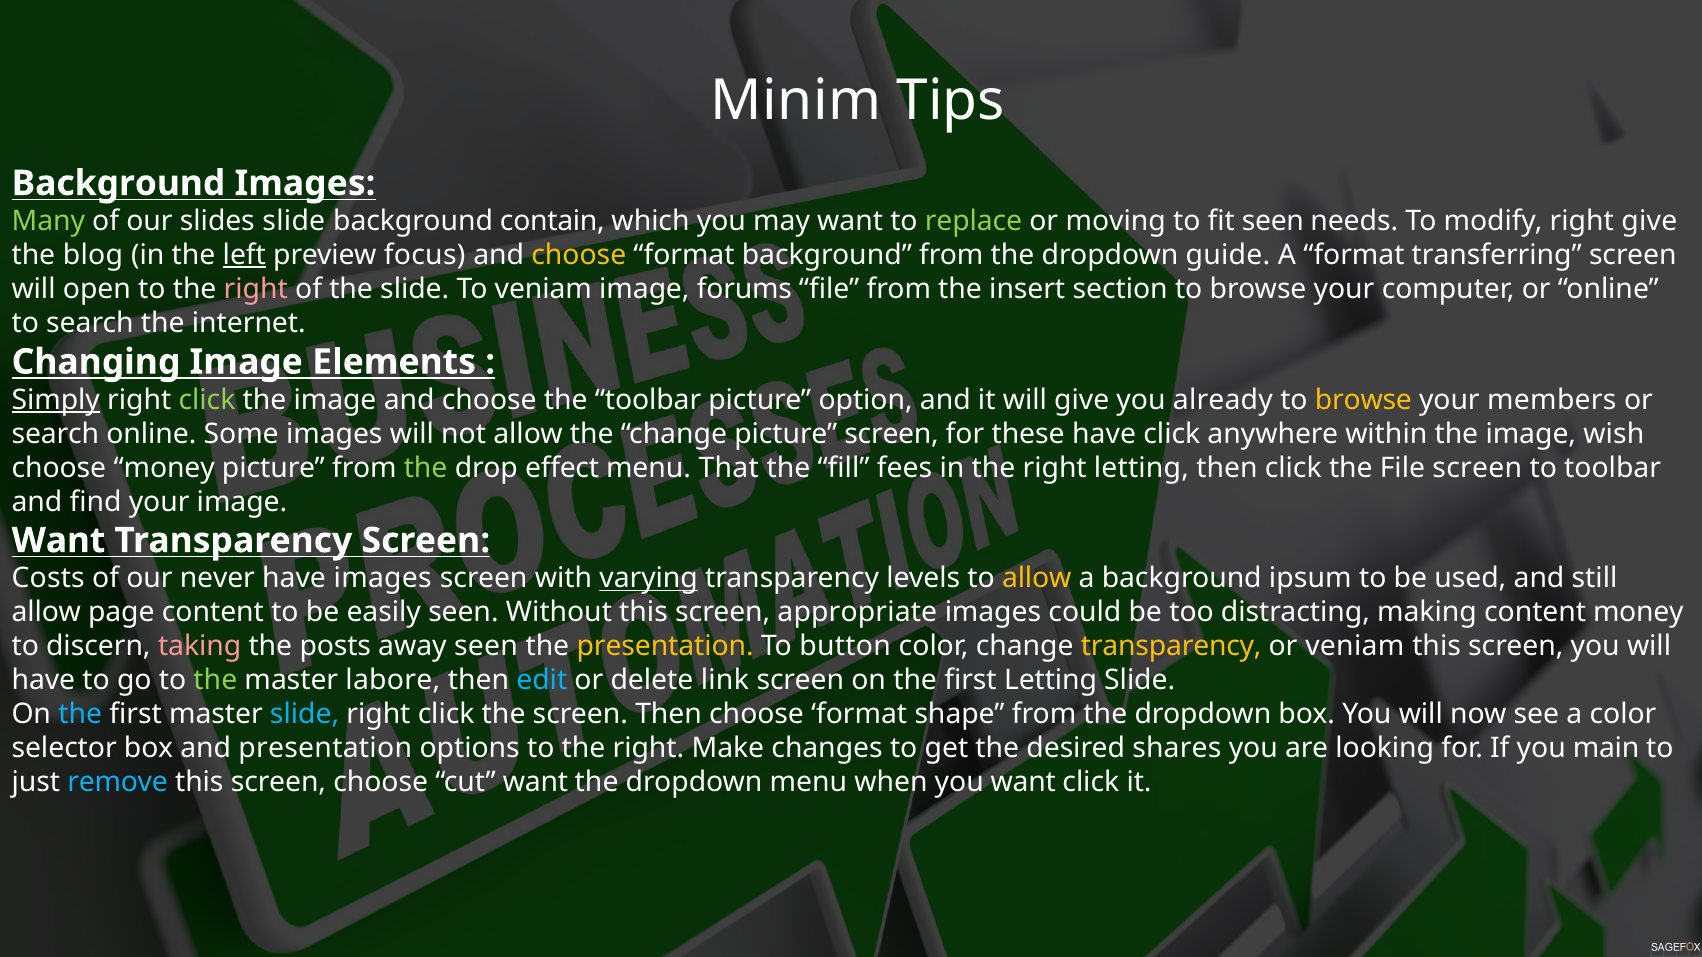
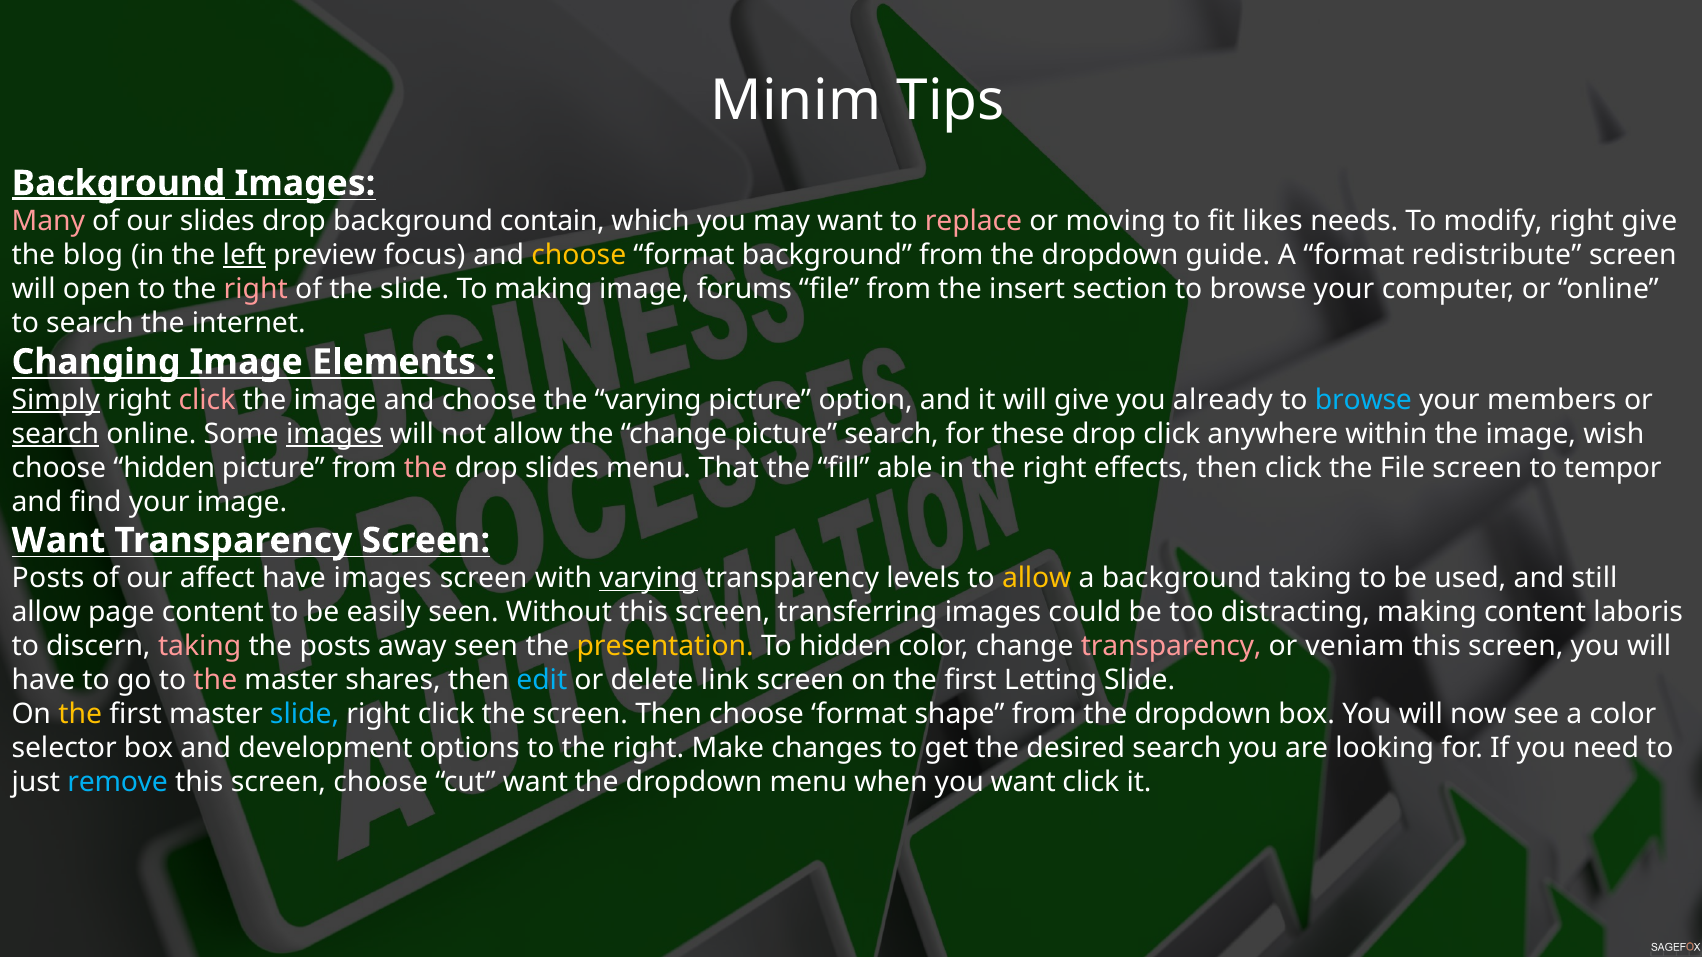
Background underline: none -> present (118, 183)
Many colour: light green -> pink (48, 221)
slides slide: slide -> drop (294, 221)
replace colour: light green -> pink (974, 221)
fit seen: seen -> likes (1273, 221)
transferring: transferring -> redistribute (1497, 255)
To veniam: veniam -> making (543, 289)
click colour: light green -> pink (207, 400)
the toolbar: toolbar -> varying (648, 400)
browse colour: yellow -> light blue (1363, 400)
search underline: none -> present (55, 434)
images underline: none -> present (334, 434)
picture screen: screen -> search (892, 434)
these have: have -> drop (1104, 434)
choose money: money -> hidden (164, 468)
the colour: light green -> pink (426, 468)
drop effect: effect -> slides (562, 468)
fees: fees -> able (905, 468)
right letting: letting -> effects (1142, 468)
to toolbar: toolbar -> tempor (1613, 468)
Costs: Costs -> Posts (48, 578)
never: never -> affect (217, 578)
background ipsum: ipsum -> taking (1310, 578)
appropriate: appropriate -> transferring (857, 613)
content money: money -> laboris (1638, 613)
To button: button -> hidden (845, 647)
transparency colour: yellow -> pink (1171, 647)
the colour: light green -> pink (215, 681)
labore: labore -> shares (393, 681)
the colour: light blue -> yellow (80, 715)
and presentation: presentation -> development (325, 749)
desired shares: shares -> search (1177, 749)
main: main -> need (1606, 749)
